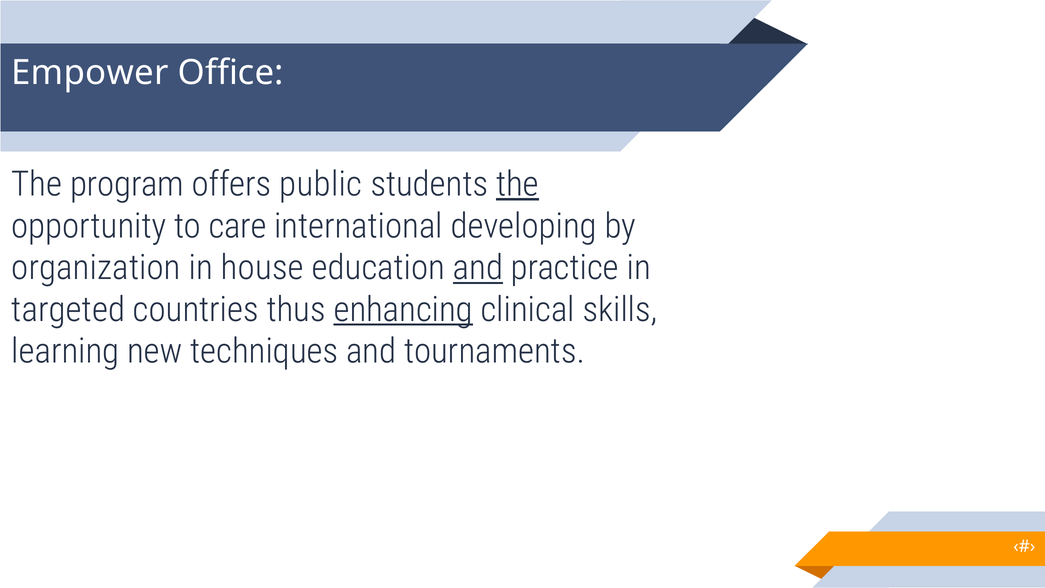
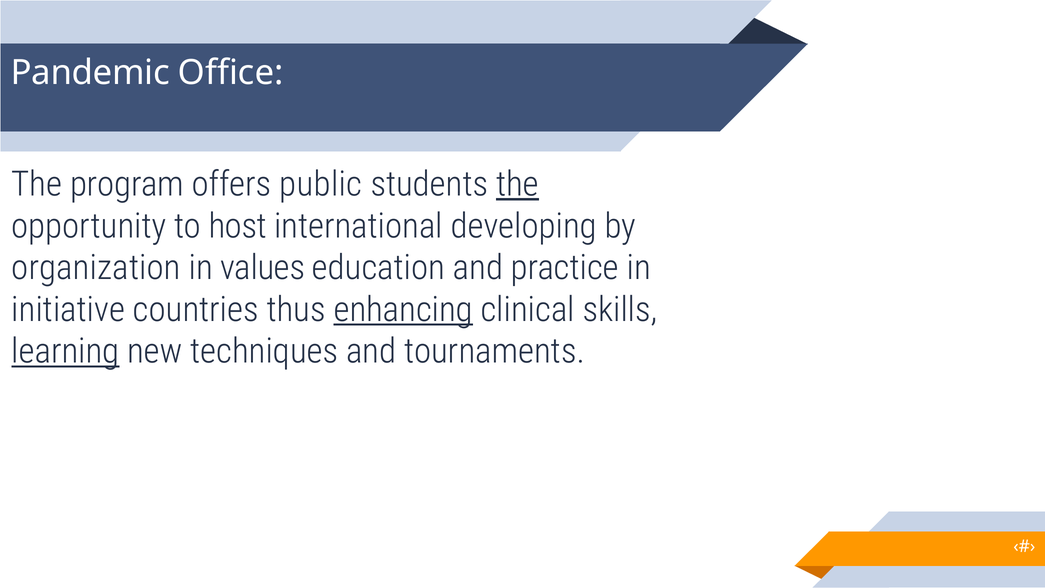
Empower: Empower -> Pandemic (90, 73)
care: care -> host (238, 226)
house: house -> values (263, 268)
and underline: present -> none (478, 268)
targeted: targeted -> initiative (68, 310)
learning underline: none -> present (65, 351)
